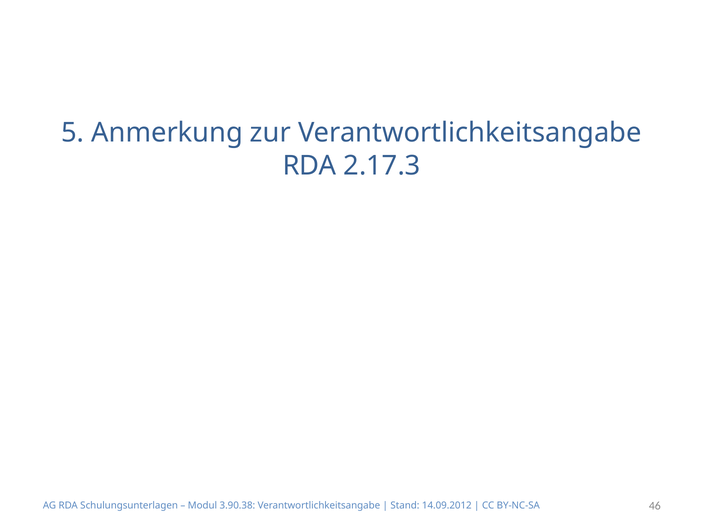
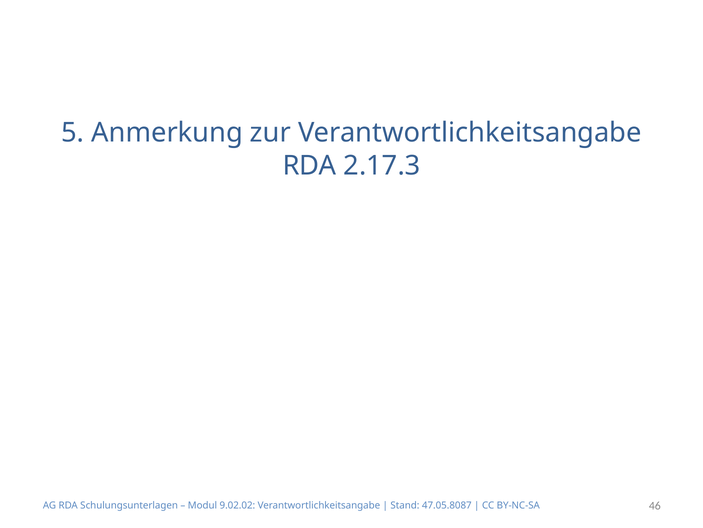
3.90.38: 3.90.38 -> 9.02.02 (237, 505)
14.09.2012: 14.09.2012 -> 47.05.8087 (447, 505)
